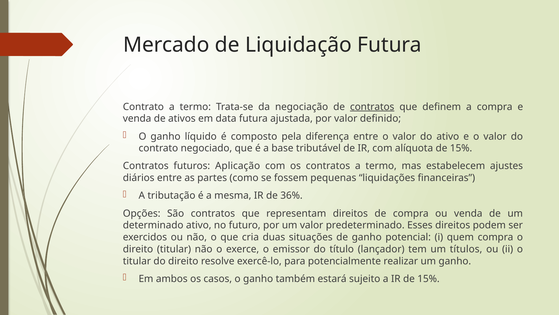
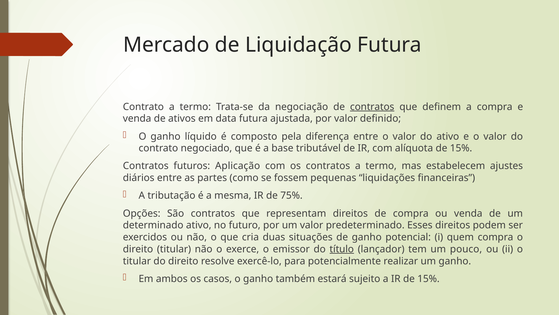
36%: 36% -> 75% (291, 195)
título underline: none -> present (342, 249)
títulos: títulos -> pouco (466, 249)
